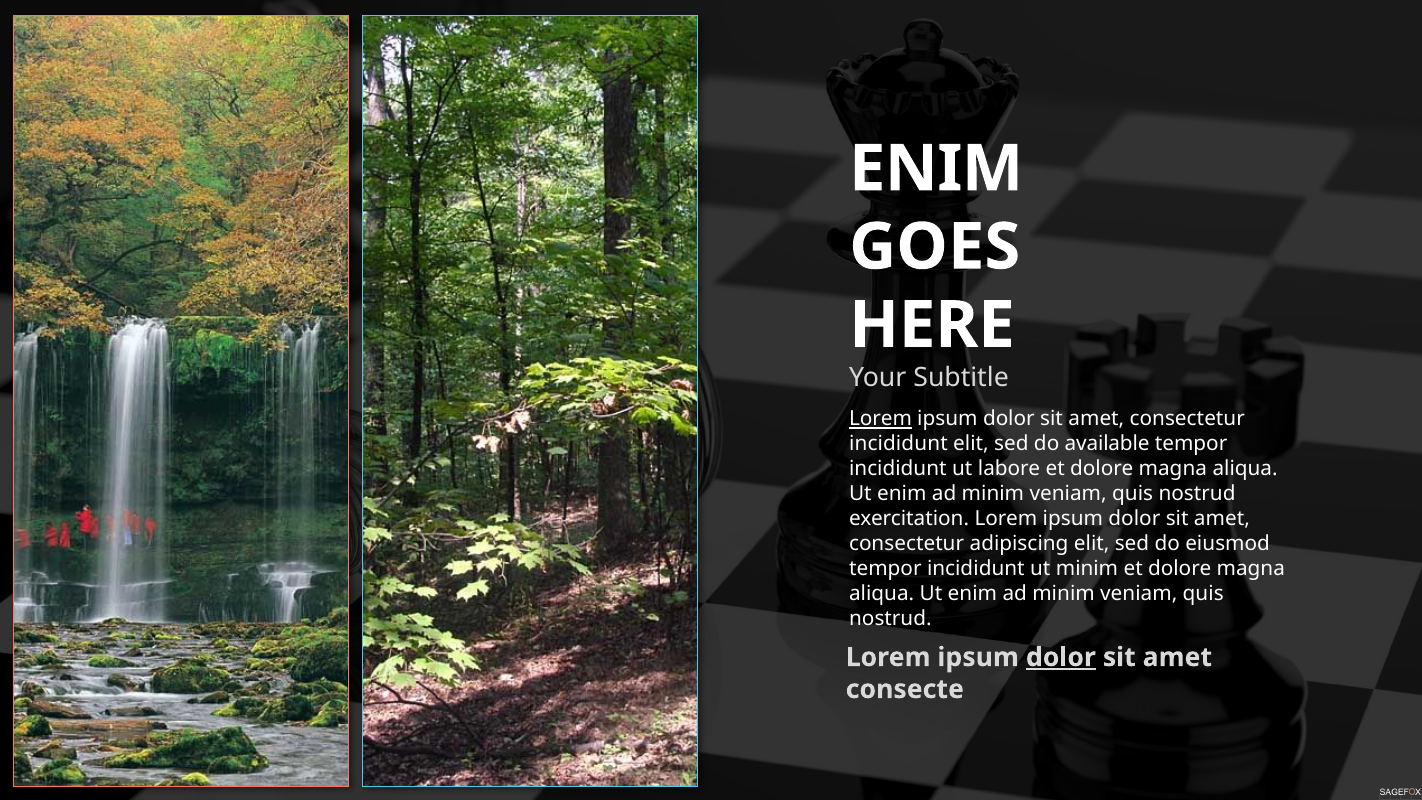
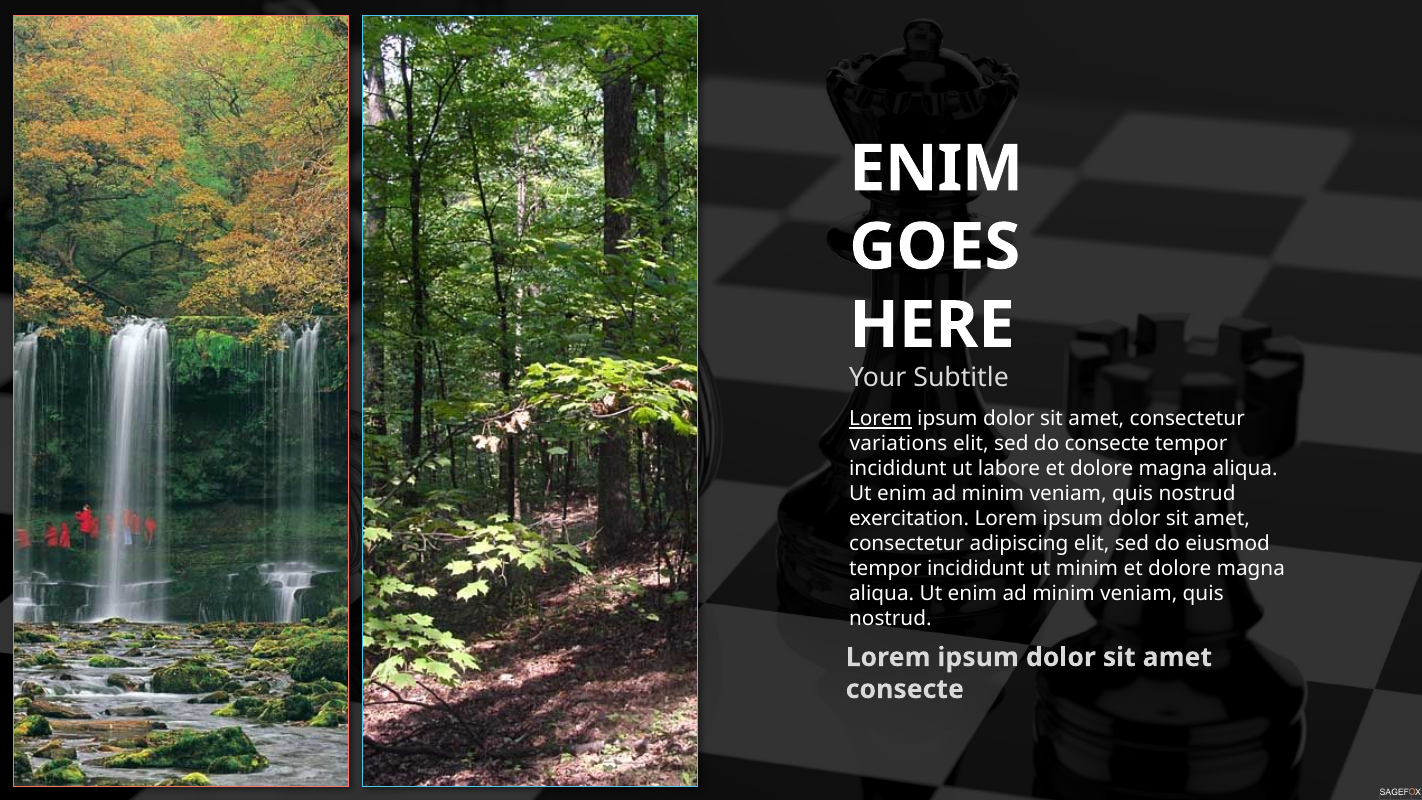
incididunt: incididunt -> variations (898, 444)
do available: available -> consecte (1107, 444)
dolor underline: present -> none (1061, 657)
